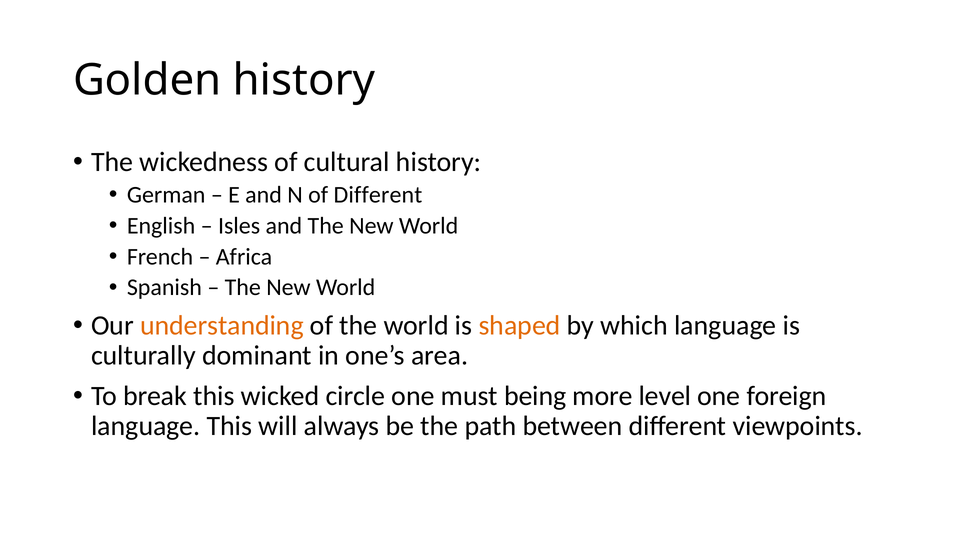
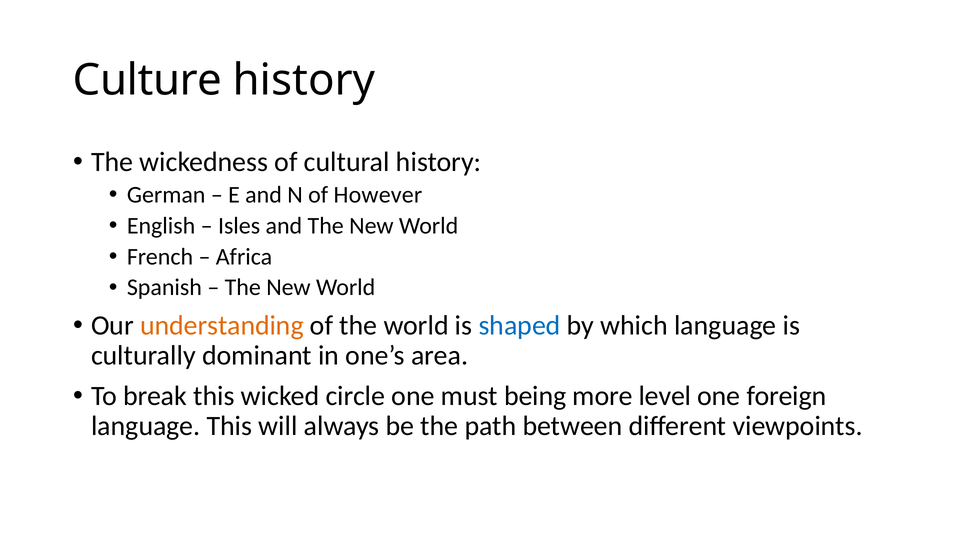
Golden: Golden -> Culture (147, 80)
of Different: Different -> However (378, 195)
shaped colour: orange -> blue (520, 325)
